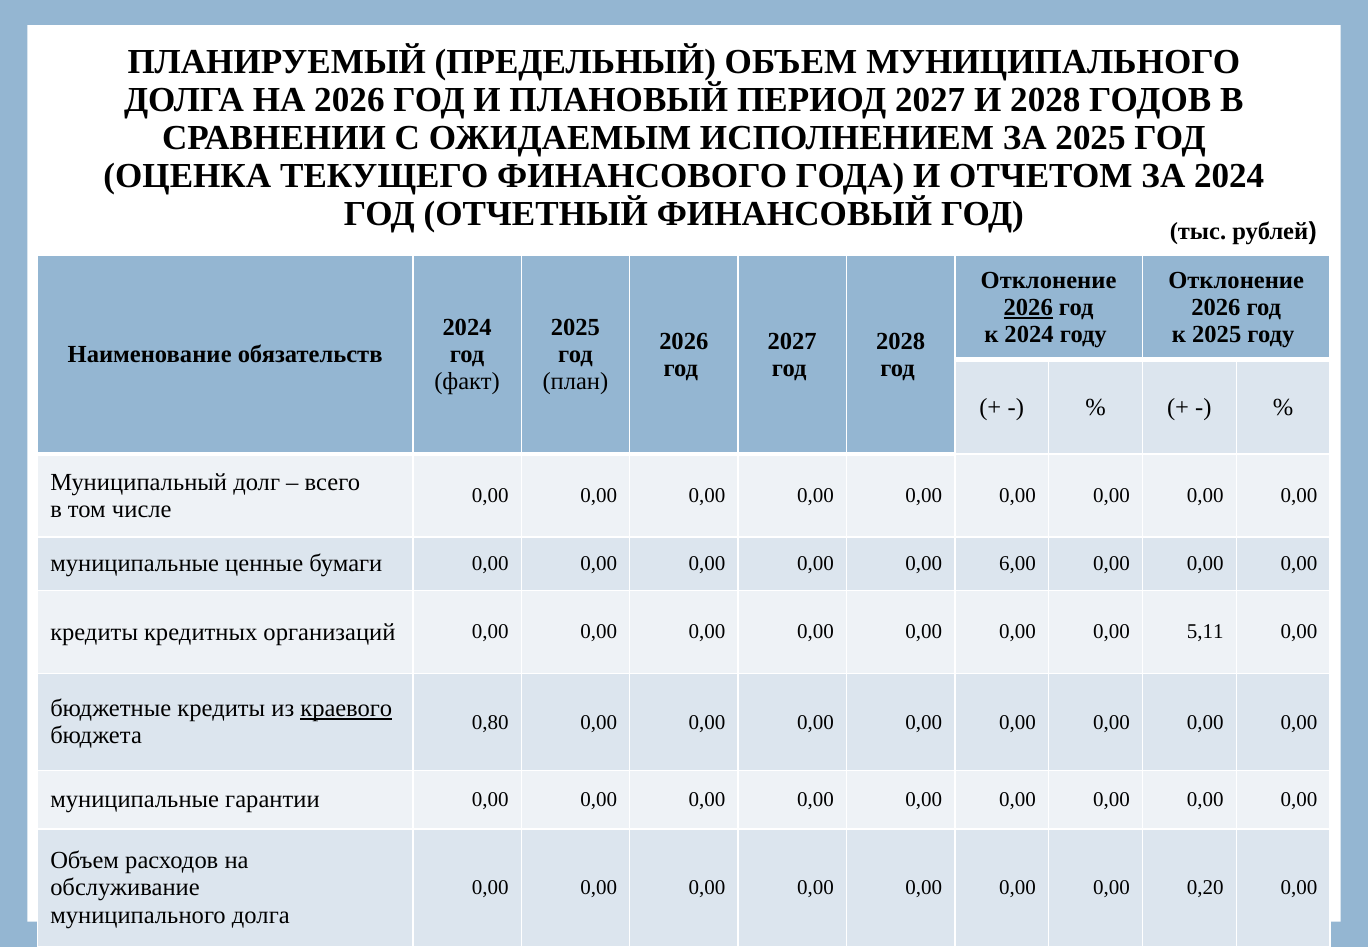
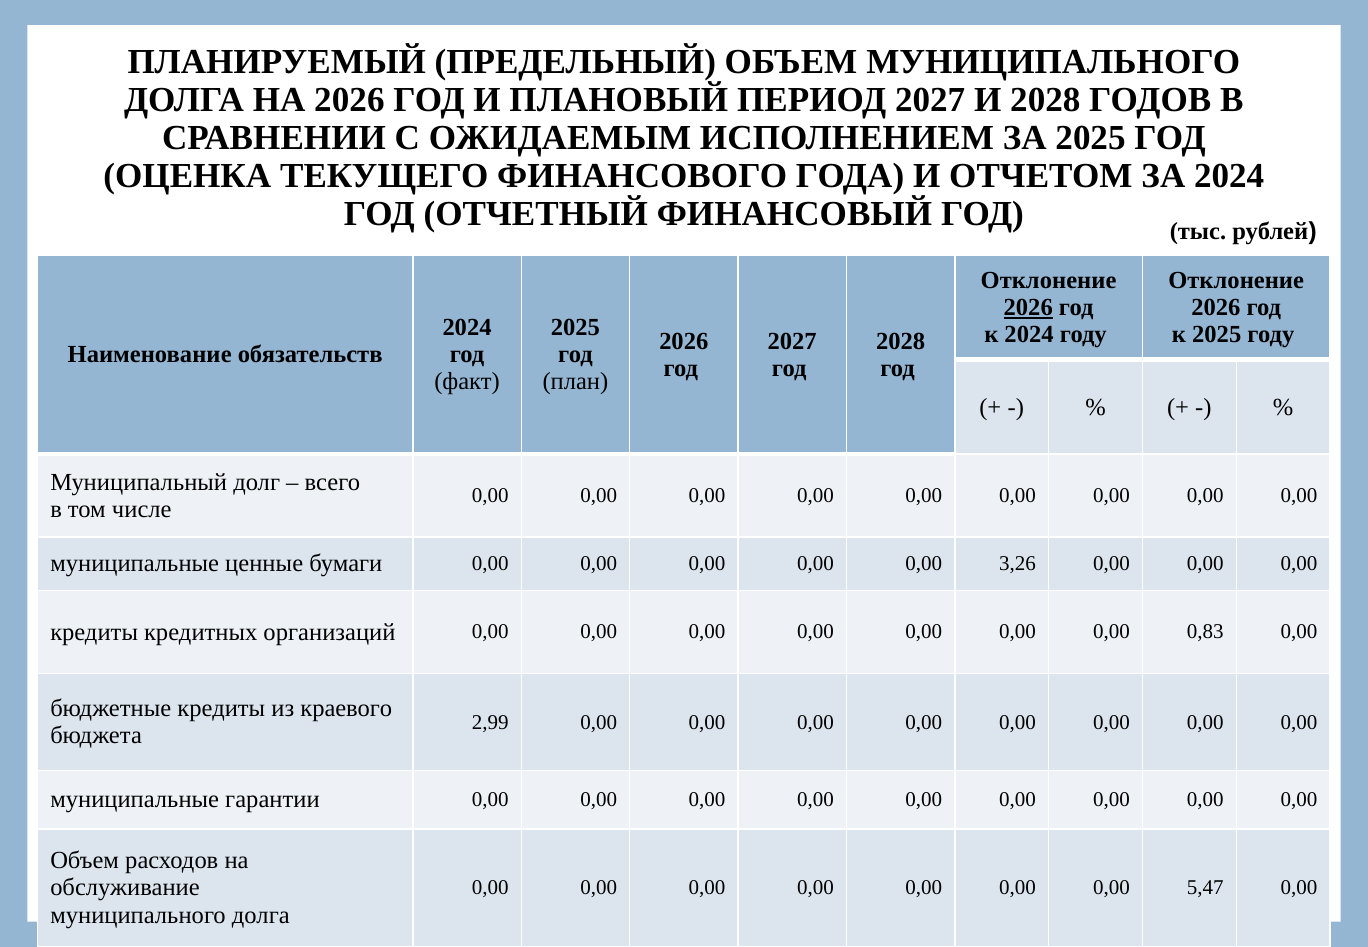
6,00: 6,00 -> 3,26 (1018, 564)
5,11: 5,11 -> 0,83 (1205, 632)
краевого underline: present -> none (346, 709)
0,80: 0,80 -> 2,99 (490, 722)
0,20: 0,20 -> 5,47 (1205, 888)
